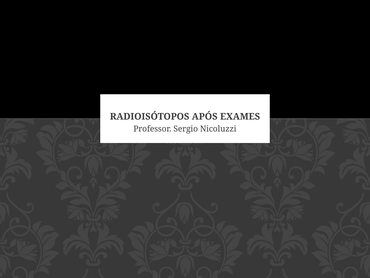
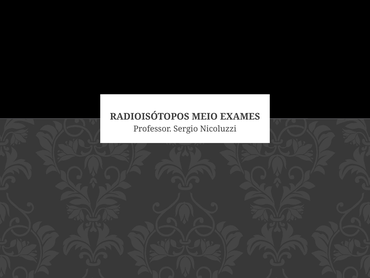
APÓS: APÓS -> MEIO (205, 116)
